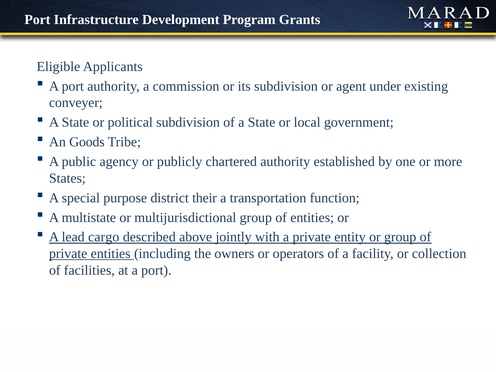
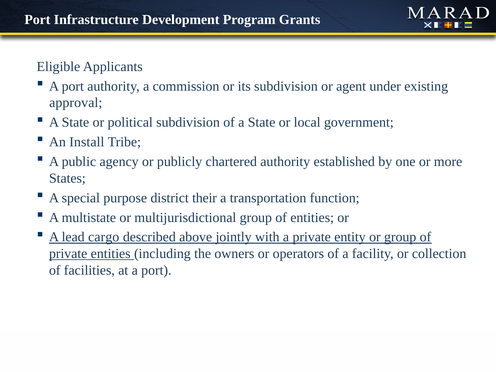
conveyer: conveyer -> approval (76, 103)
Goods: Goods -> Install (87, 142)
